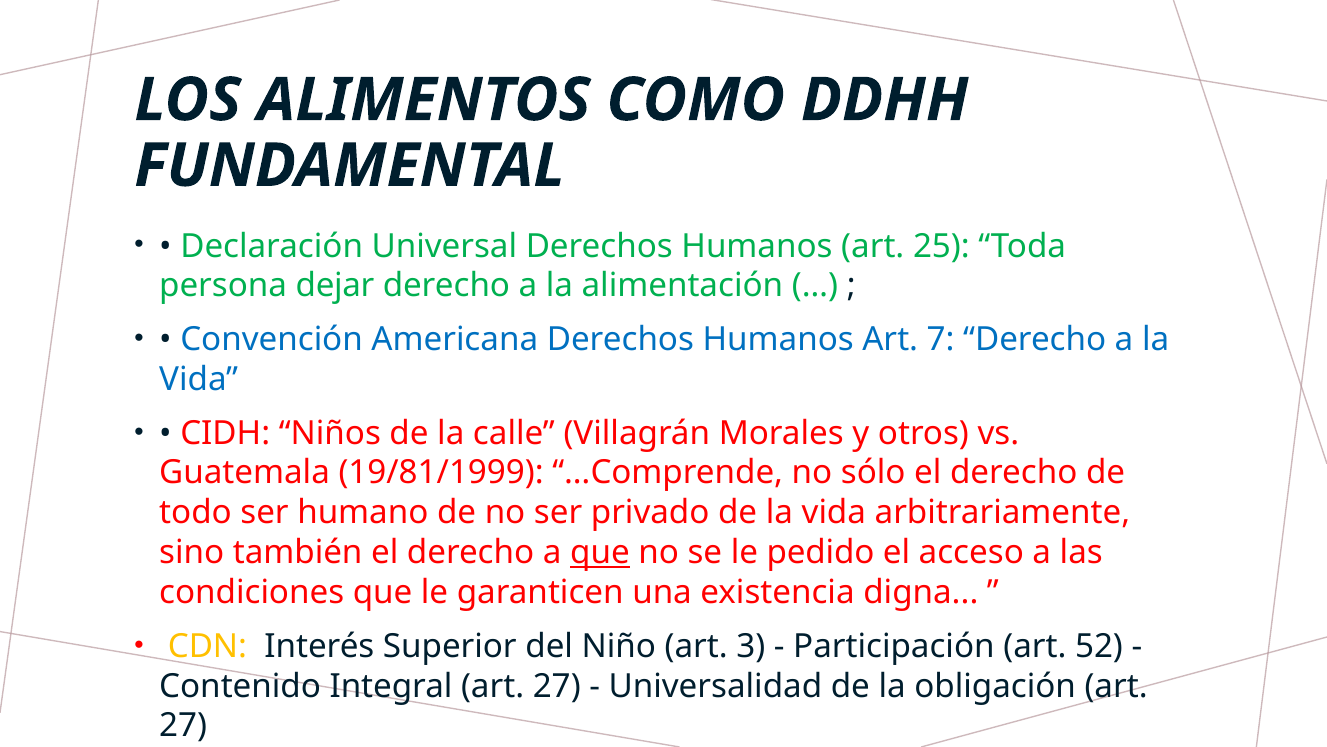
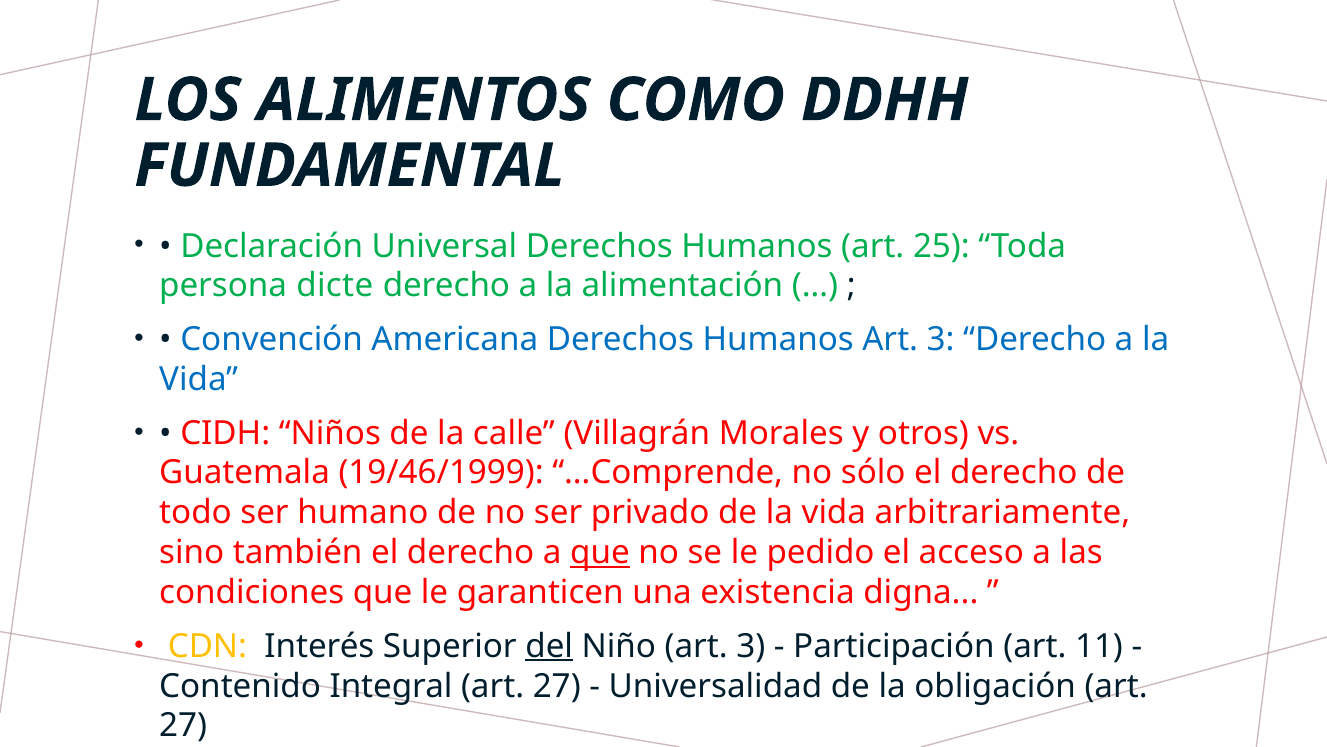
dejar: dejar -> dicte (335, 286)
Humanos Art 7: 7 -> 3 (941, 339)
19/81/1999: 19/81/1999 -> 19/46/1999 (441, 473)
del underline: none -> present (549, 646)
52: 52 -> 11 (1099, 646)
